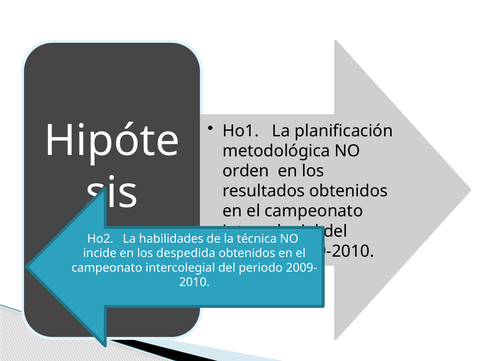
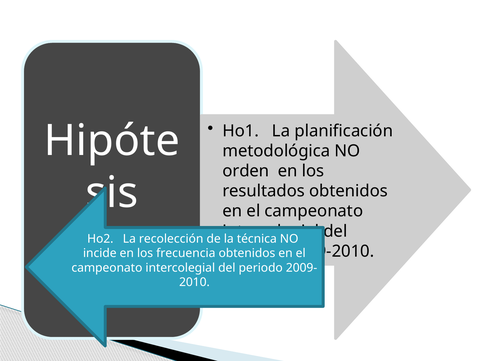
habilidades: habilidades -> recolección (171, 239)
despedida: despedida -> frecuencia (186, 253)
